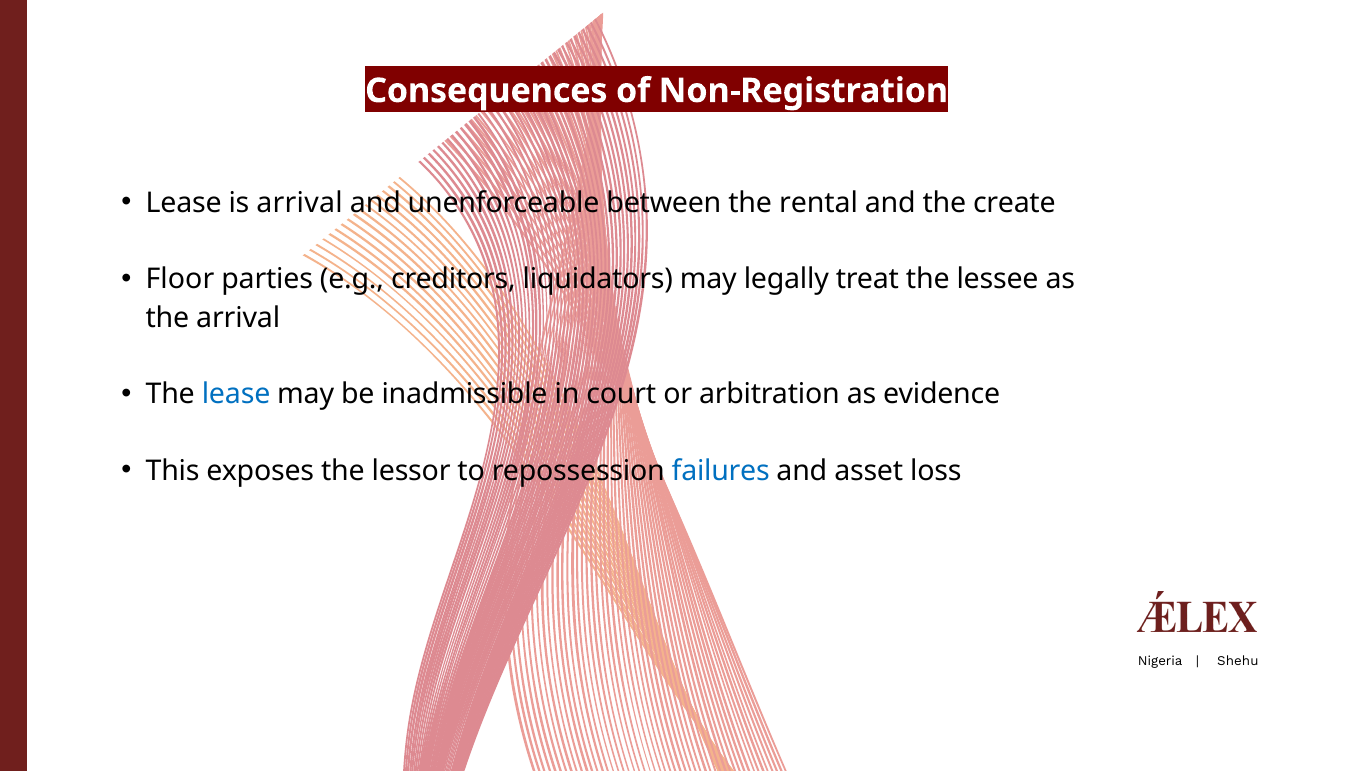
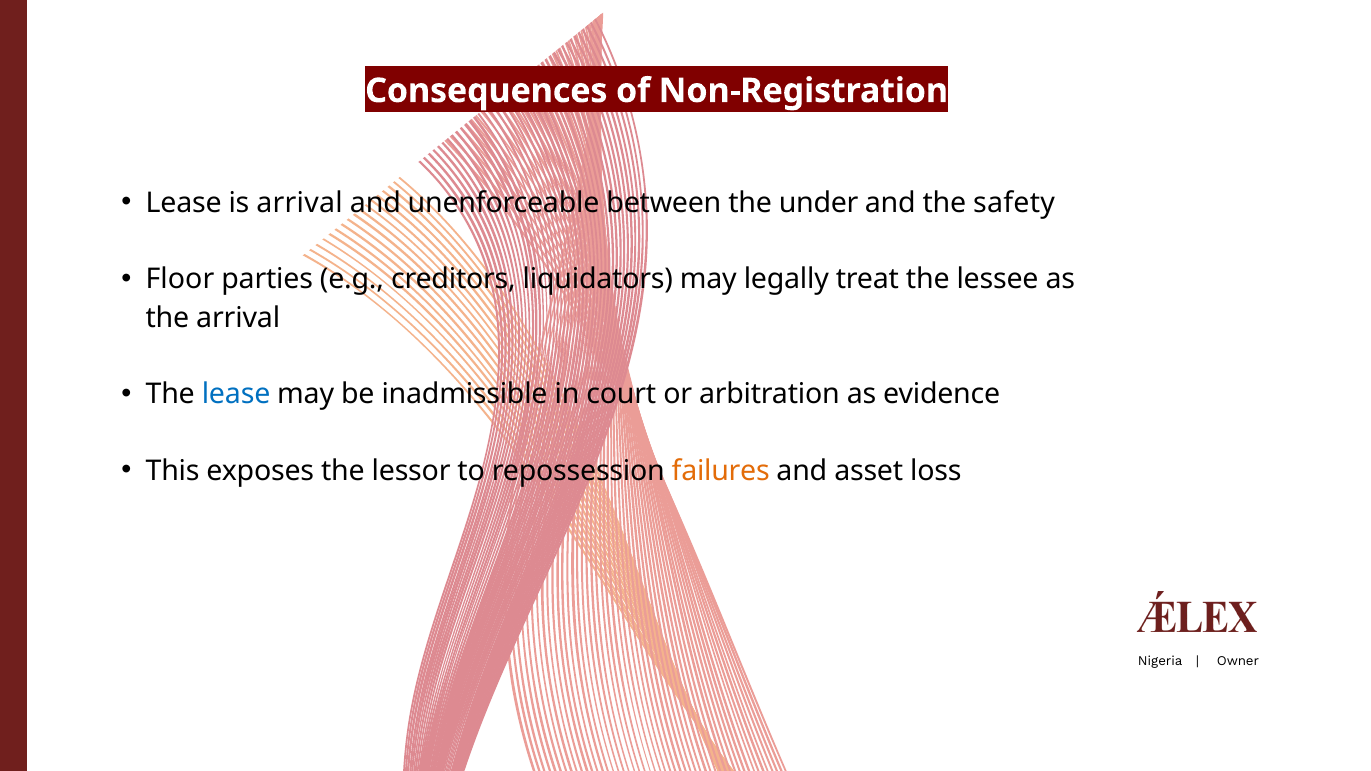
rental: rental -> under (819, 203)
create: create -> safety (1014, 203)
failures colour: blue -> orange (721, 471)
Shehu: Shehu -> Owner (1238, 661)
